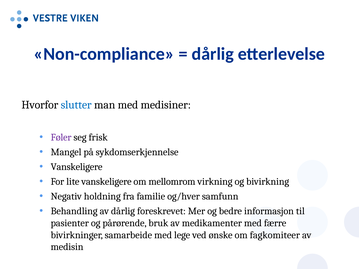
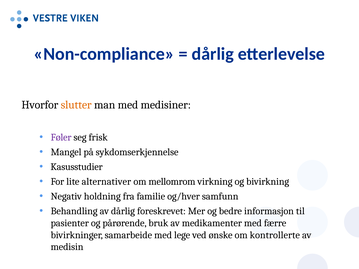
slutter colour: blue -> orange (76, 105)
Vanskeligere: Vanskeligere -> Kasusstudier (77, 167)
lite vanskeligere: vanskeligere -> alternativer (106, 182)
fagkomiteer: fagkomiteer -> kontrollerte (275, 235)
